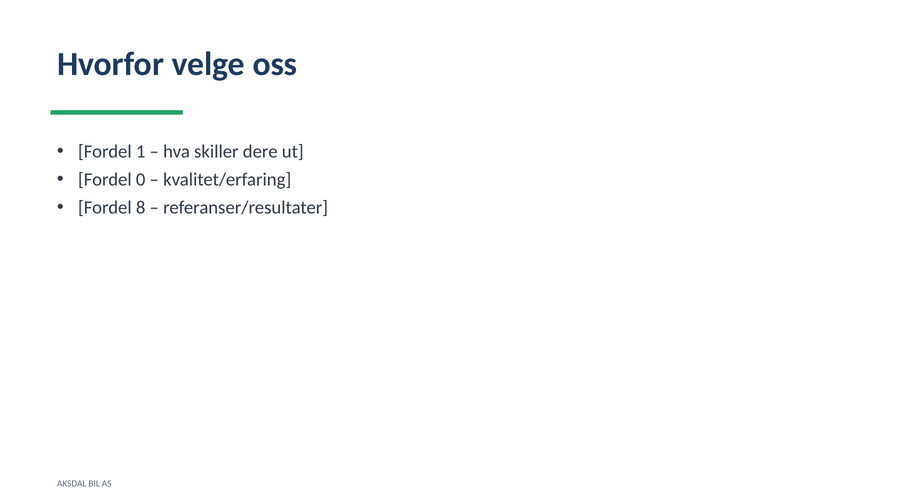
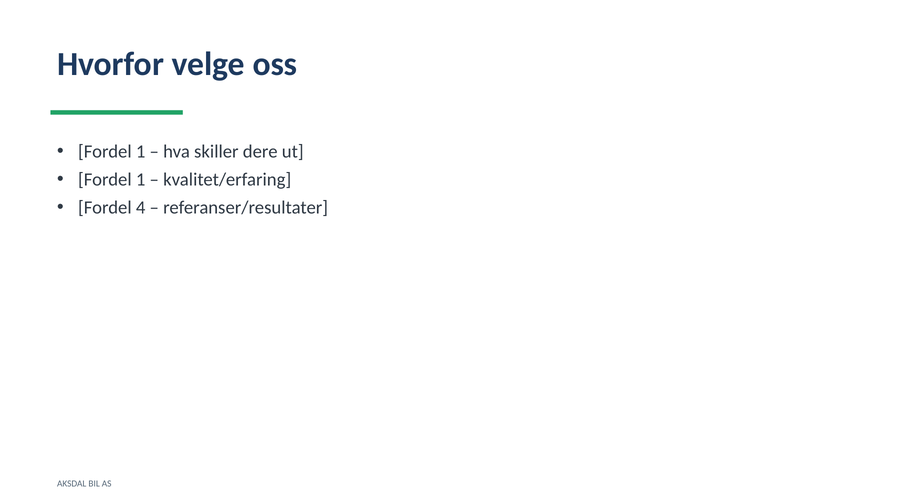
0: 0 -> 1 (141, 180)
8: 8 -> 4 (141, 208)
